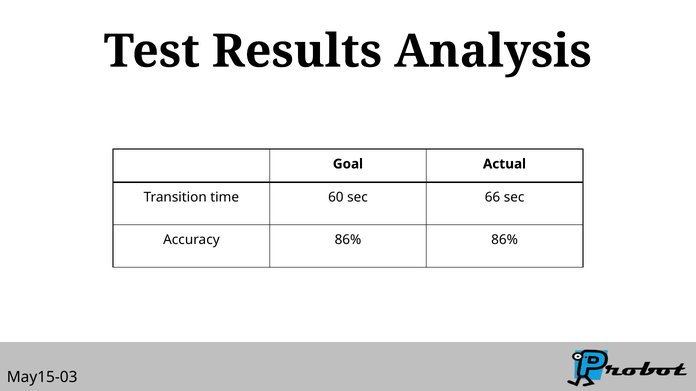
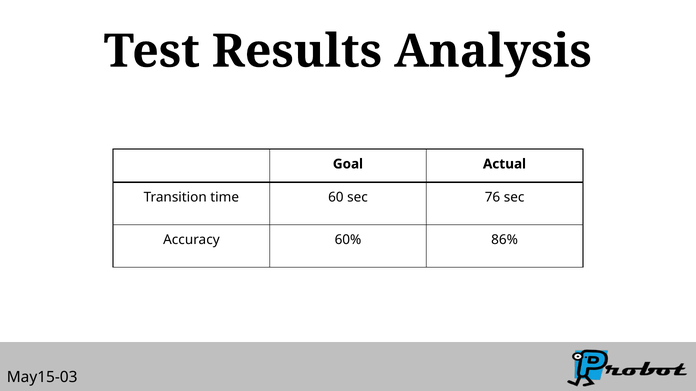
66: 66 -> 76 (493, 197)
Accuracy 86%: 86% -> 60% (348, 240)
